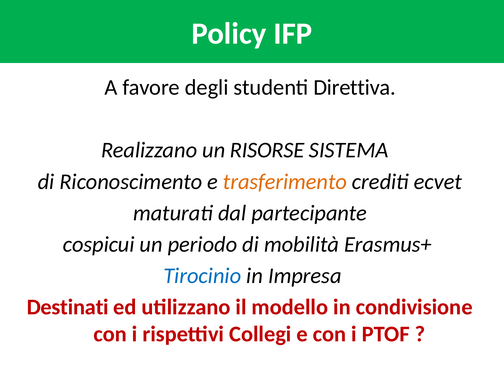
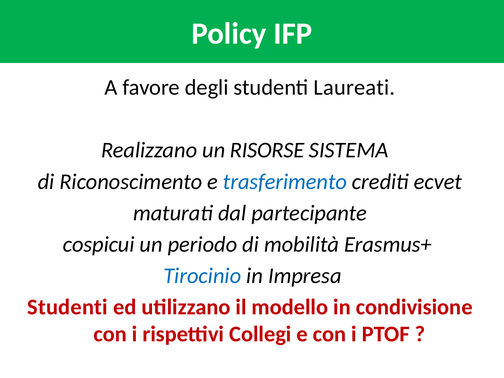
Direttiva: Direttiva -> Laureati (354, 87)
trasferimento colour: orange -> blue (285, 182)
Destinati: Destinati -> Studenti (67, 307)
